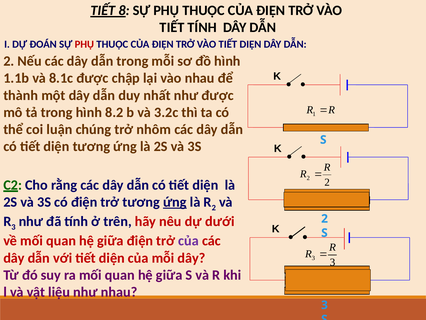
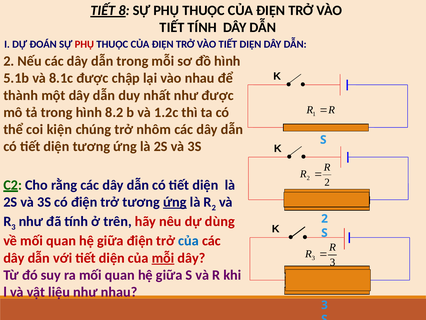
1.1b: 1.1b -> 5.1b (16, 78)
3.2c: 3.2c -> 1.2c (166, 112)
luận: luận -> kiện (59, 129)
dưới: dưới -> dùng (220, 221)
của colour: purple -> blue (189, 241)
mỗi underline: none -> present (163, 258)
